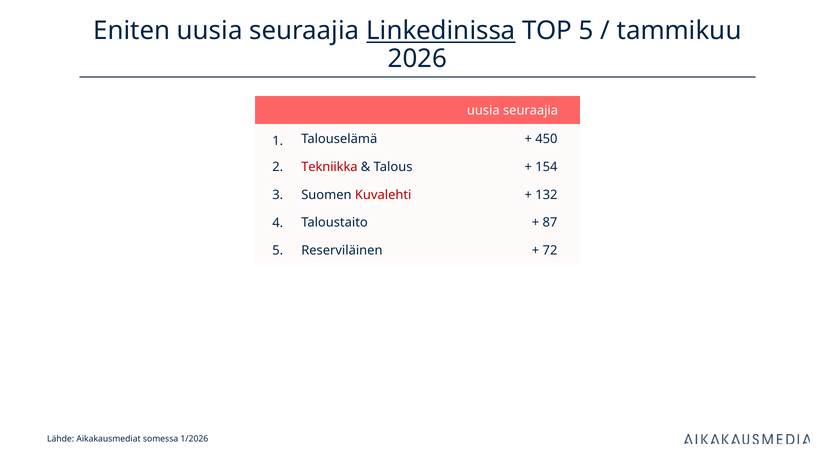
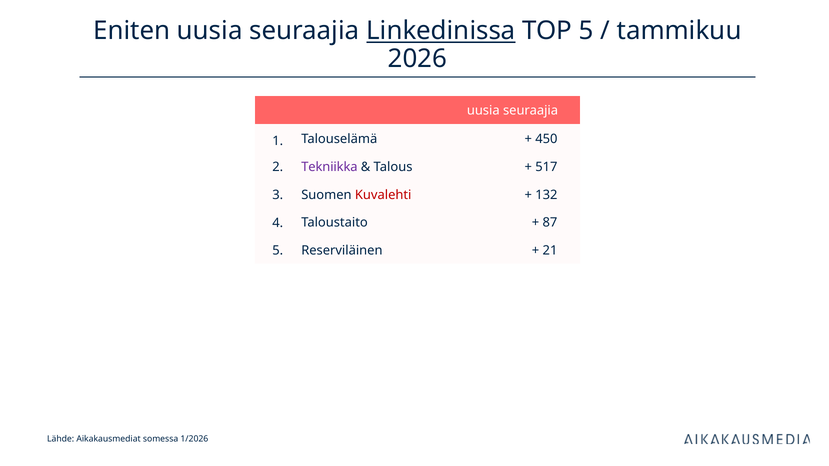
Tekniikka colour: red -> purple (329, 167)
154: 154 -> 517 (546, 167)
72: 72 -> 21 (550, 251)
